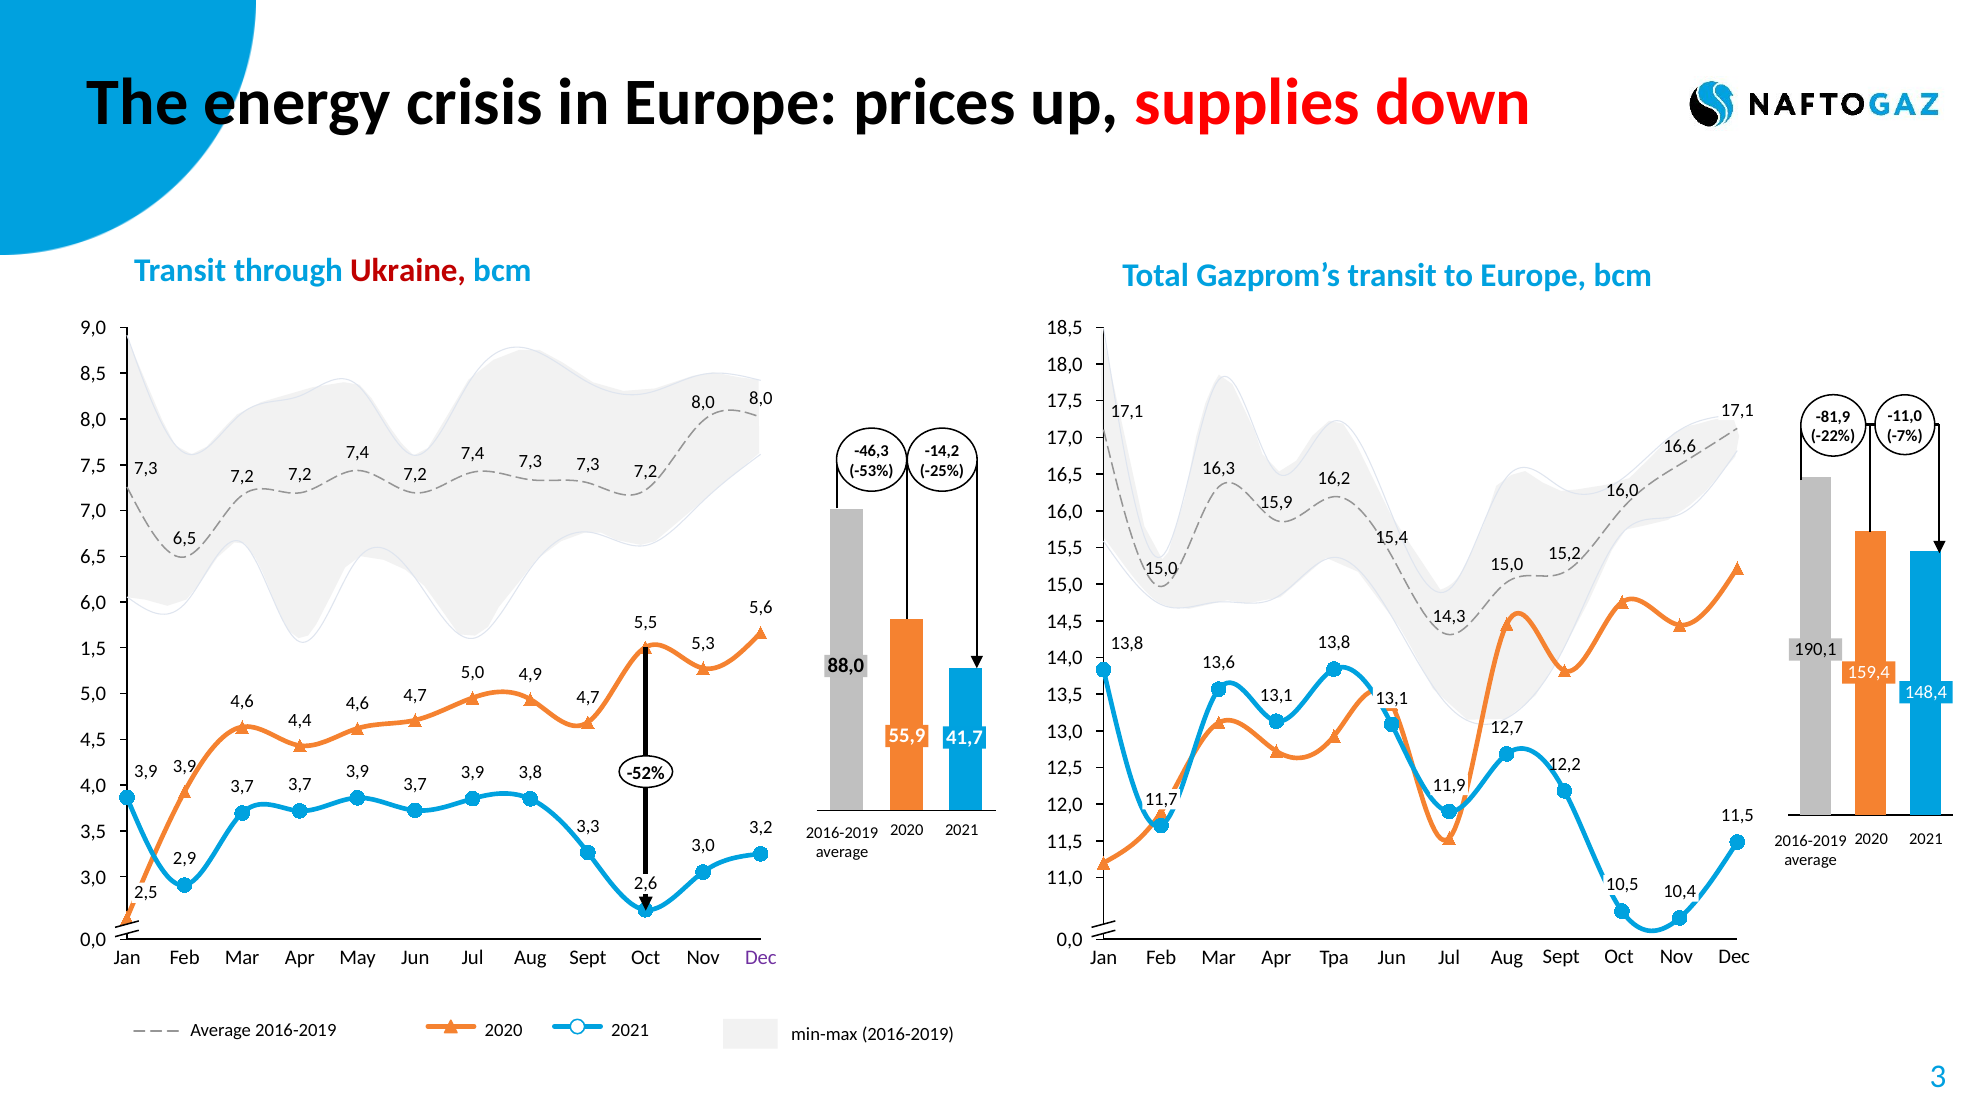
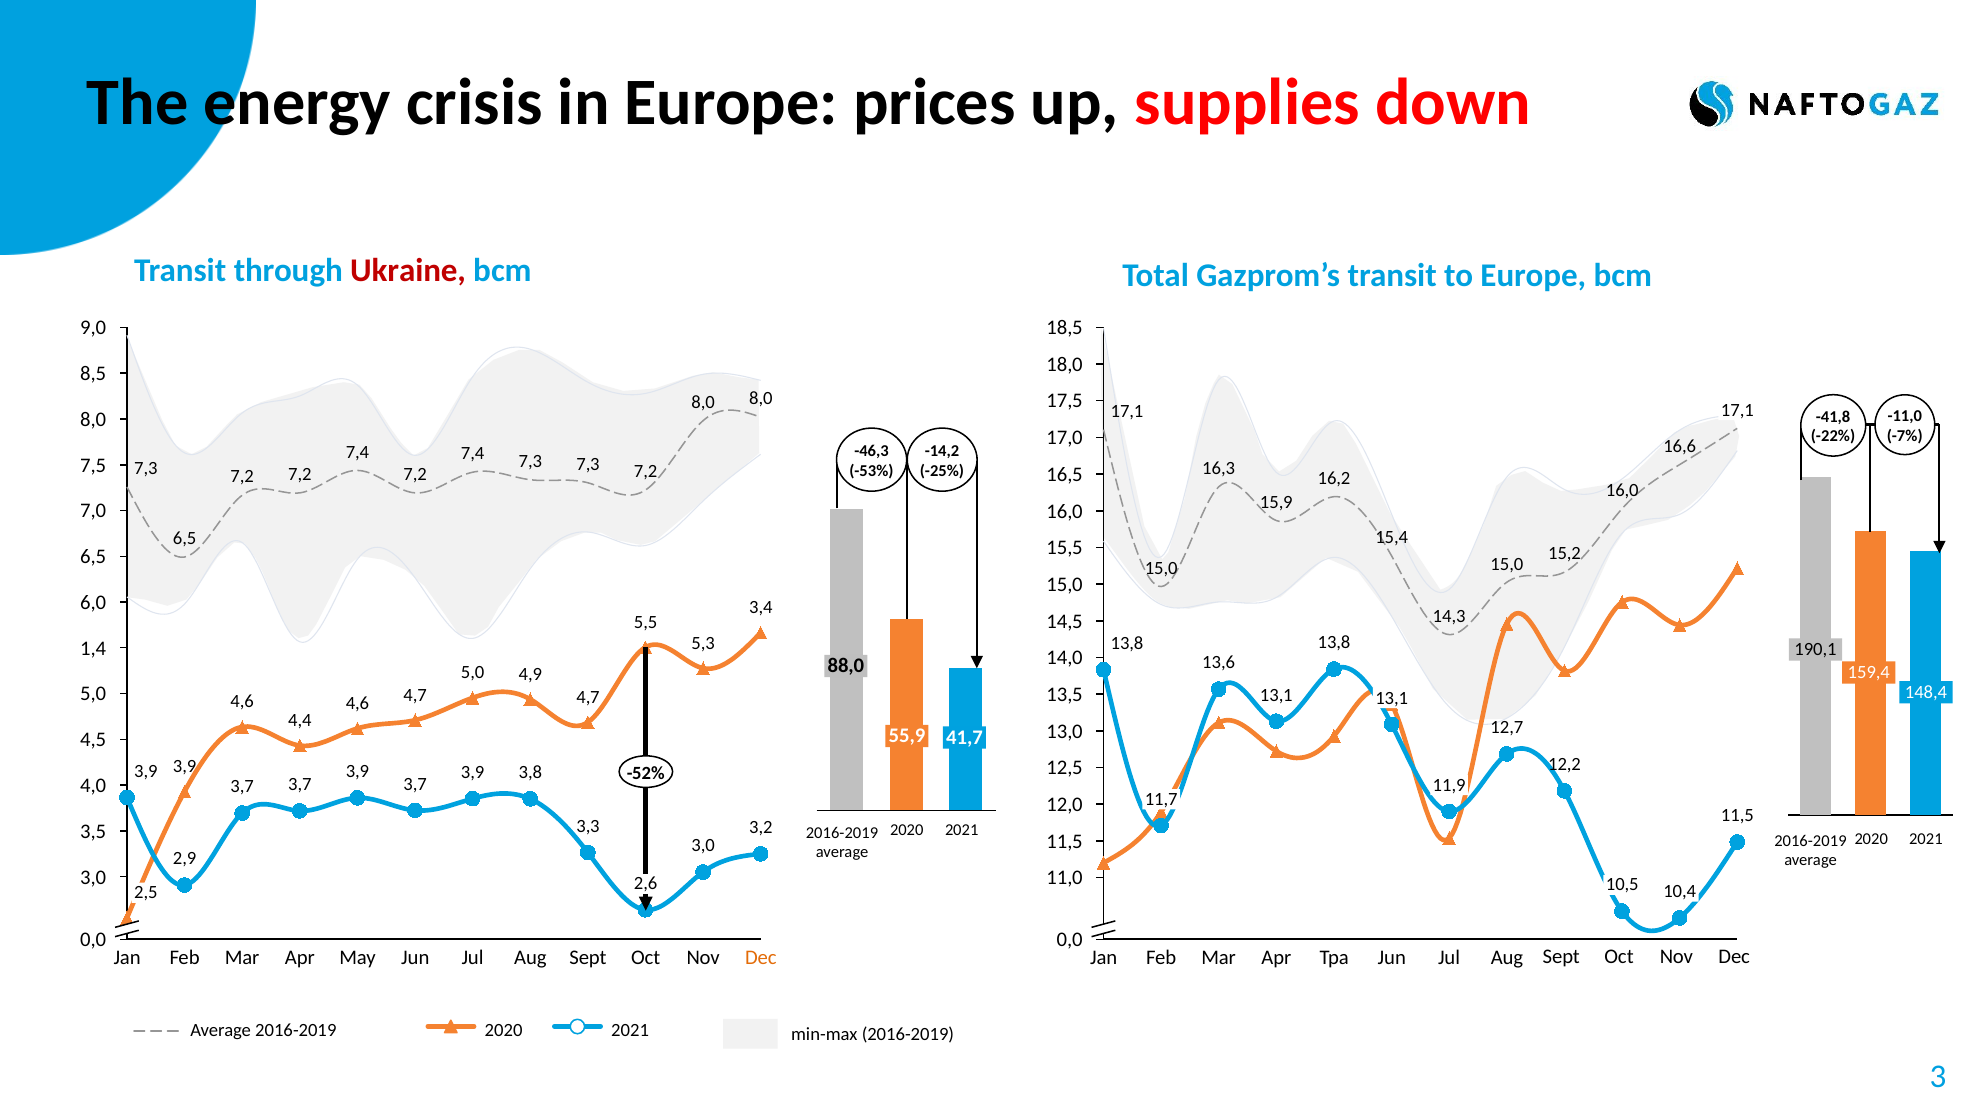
-81,9: -81,9 -> -41,8 (1833, 417)
5,6: 5,6 -> 3,4 (761, 607)
1,5: 1,5 -> 1,4 (93, 648)
Dec colour: purple -> orange (761, 957)
